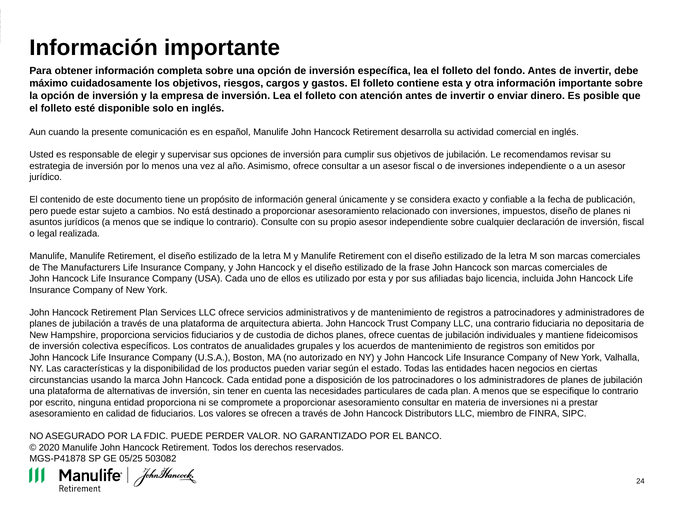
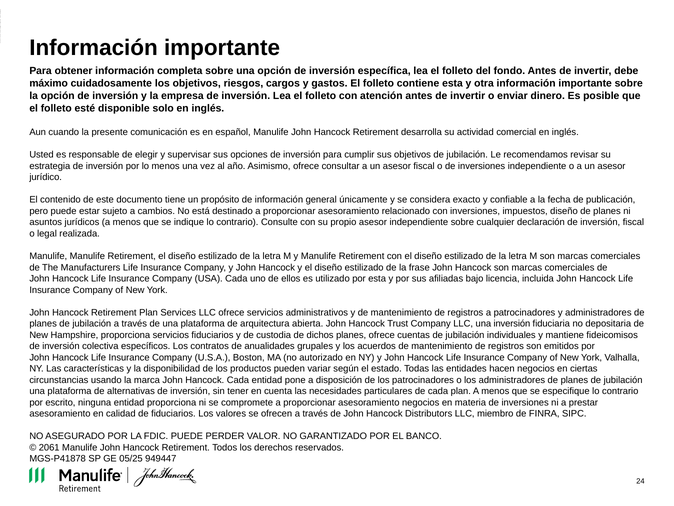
una contrario: contrario -> inversión (512, 323)
asesoramiento consultar: consultar -> negocios (421, 402)
2020: 2020 -> 2061 (49, 447)
503082: 503082 -> 949447 (161, 458)
